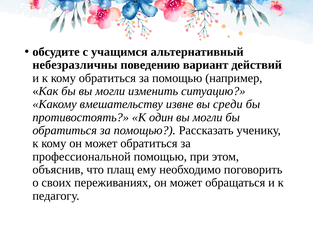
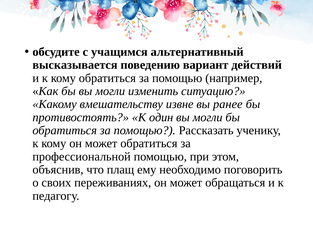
небезразличны: небезразличны -> высказывается (75, 65)
среди: среди -> ранее (228, 105)
